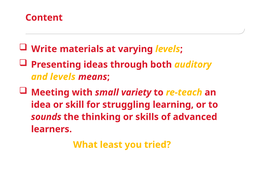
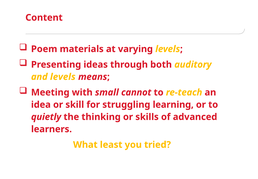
Write: Write -> Poem (44, 49)
variety: variety -> cannot (136, 92)
sounds: sounds -> quietly (46, 117)
